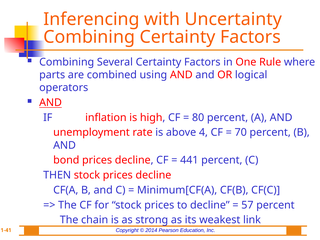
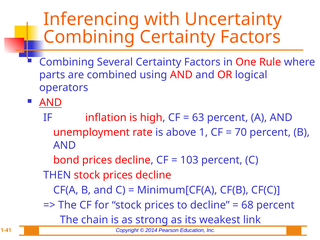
80: 80 -> 63 (198, 118)
4: 4 -> 1 (203, 132)
441: 441 -> 103 (189, 160)
57: 57 -> 68 (247, 205)
